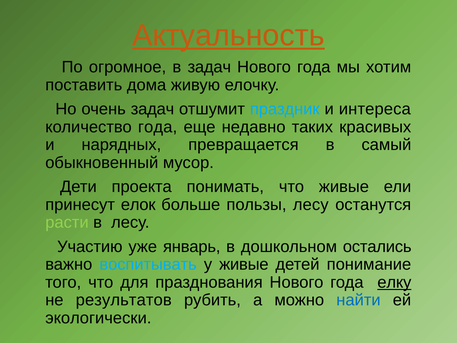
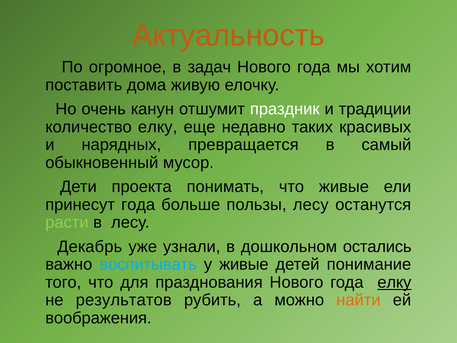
Актуальность underline: present -> none (228, 36)
очень задач: задач -> канун (152, 109)
праздник colour: light blue -> white (285, 109)
интереса: интереса -> традиции (375, 109)
количество года: года -> елку (158, 127)
принесут елок: елок -> года (138, 204)
Участию: Участию -> Декабрь (90, 246)
январь: январь -> узнали (192, 246)
найти colour: blue -> orange (358, 300)
экологически: экологически -> воображения (98, 318)
